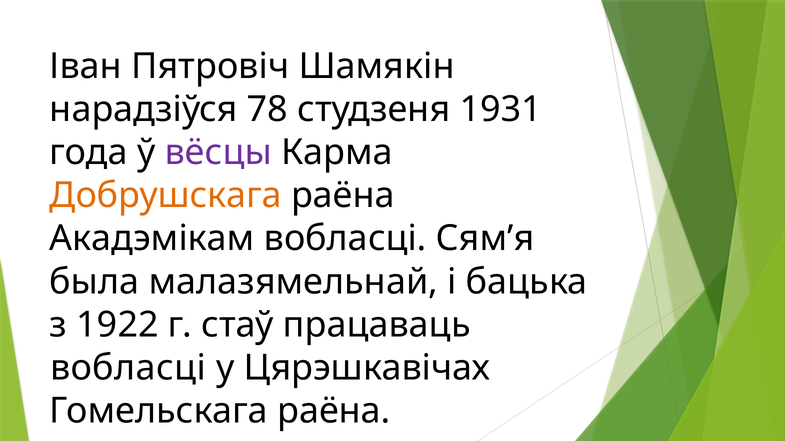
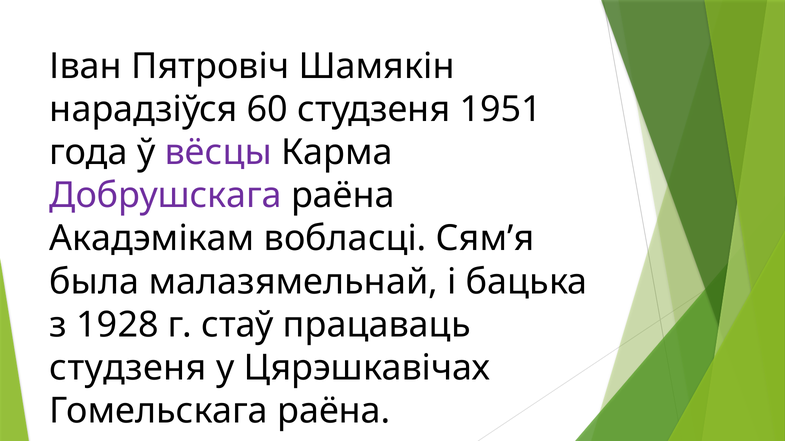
78: 78 -> 60 (267, 109)
1931: 1931 -> 1951 (501, 109)
Добрушскага colour: orange -> purple (166, 196)
1922: 1922 -> 1928 (118, 325)
вобласці: вобласці -> студзеня (128, 368)
